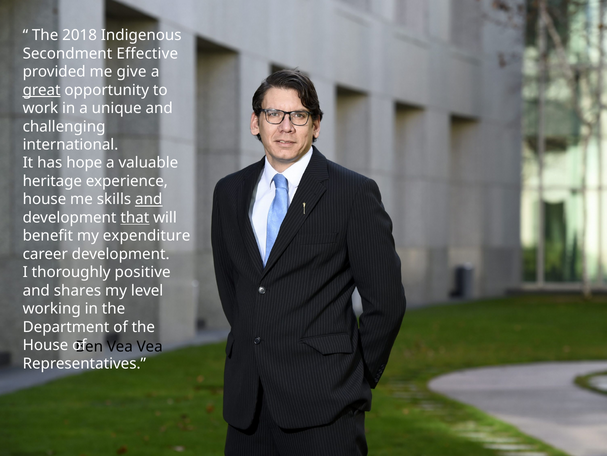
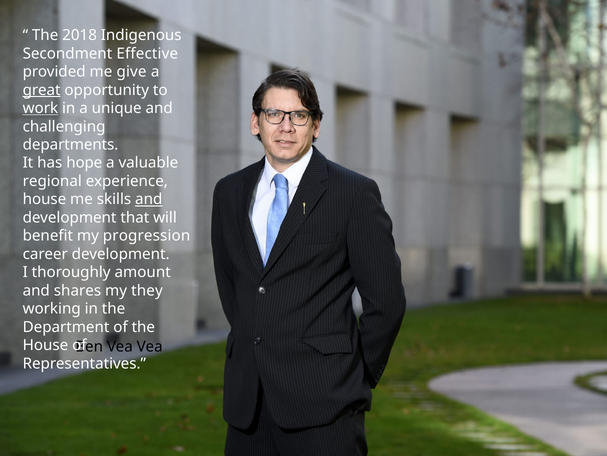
work underline: none -> present (40, 108)
international: international -> departments (71, 144)
heritage: heritage -> regional (52, 181)
that underline: present -> none (135, 217)
expenditure: expenditure -> progression (147, 236)
positive: positive -> amount (143, 272)
level: level -> they (147, 290)
